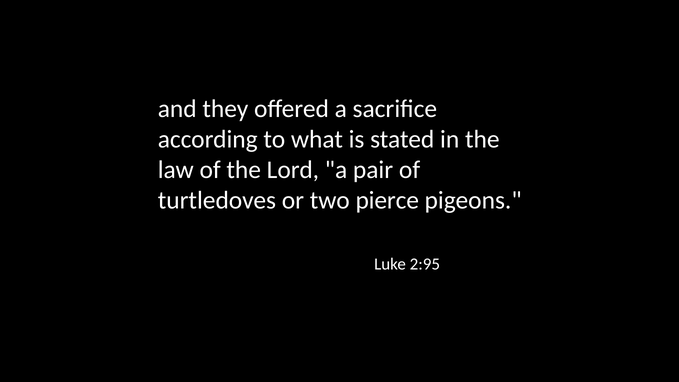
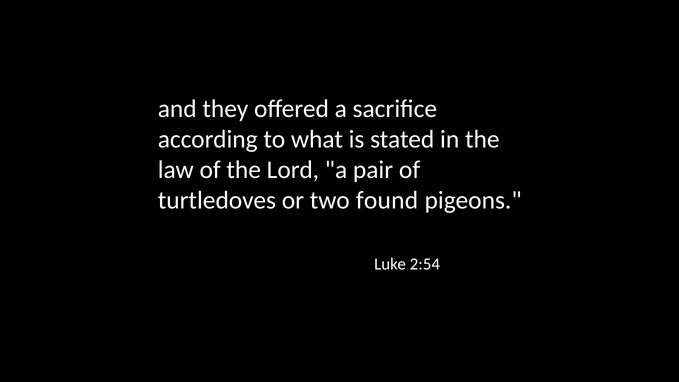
pierce: pierce -> found (387, 200)
2:95: 2:95 -> 2:54 (425, 264)
